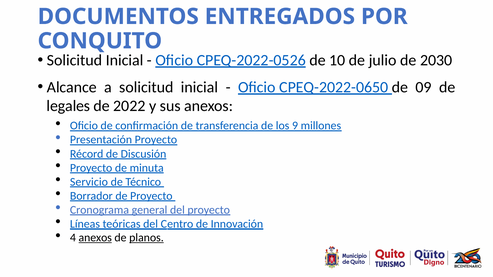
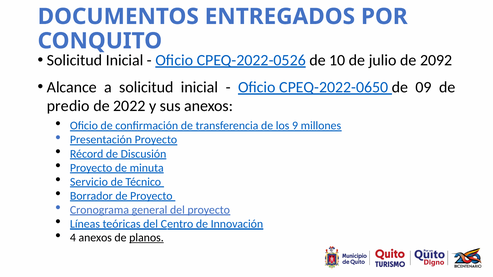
2030: 2030 -> 2092 (436, 60)
legales: legales -> predio (68, 106)
anexos underline: present -> none (95, 238)
